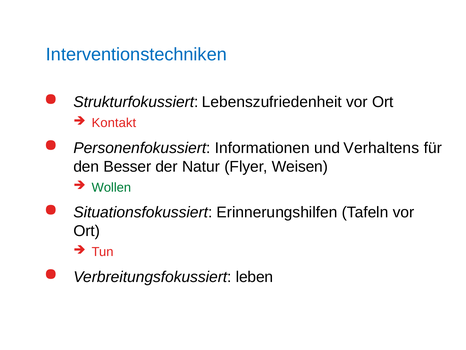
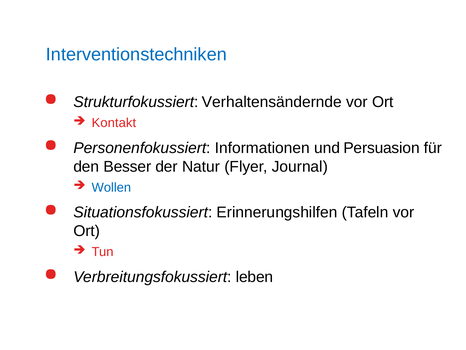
Lebenszufriedenheit: Lebenszufriedenheit -> Verhaltensändernde (272, 102)
Verhaltens: Verhaltens -> Persuasion (382, 148)
Weisen: Weisen -> Journal (300, 166)
Wollen colour: green -> blue (111, 187)
